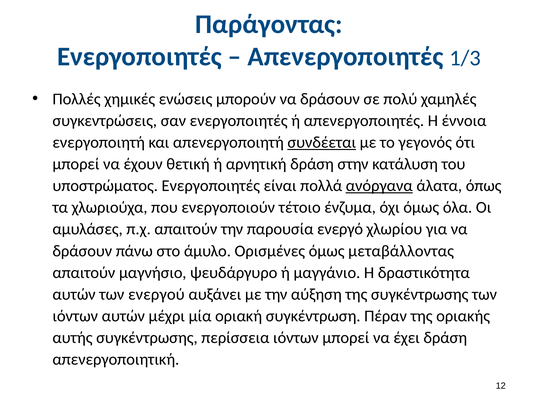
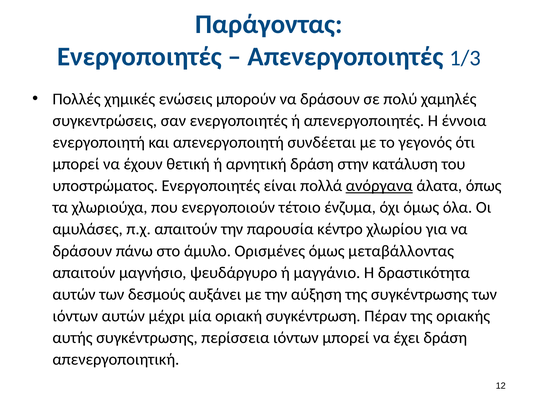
συνδέεται underline: present -> none (322, 142)
ενεργό: ενεργό -> κέντρο (340, 229)
ενεργού: ενεργού -> δεσμούς (157, 294)
